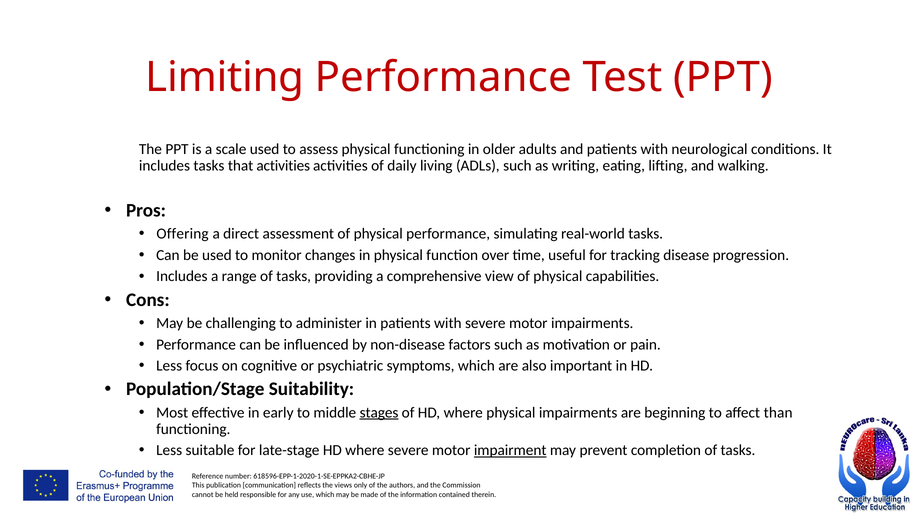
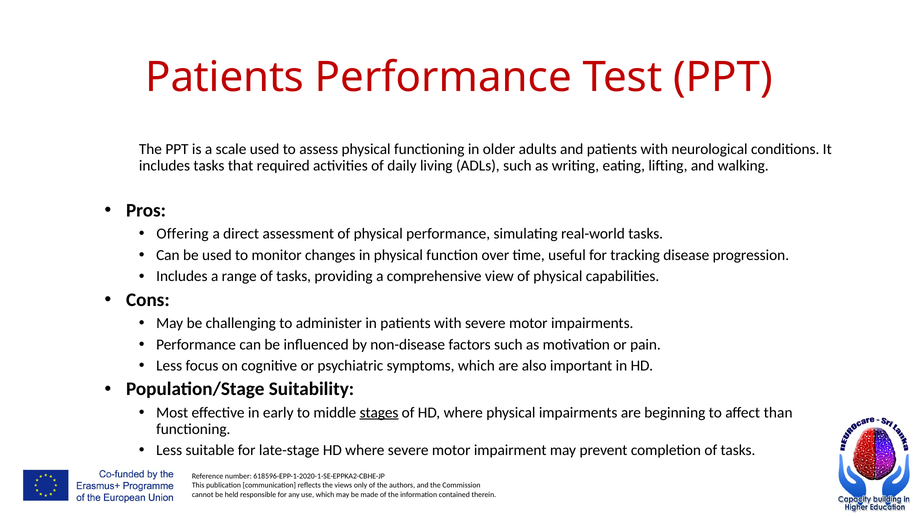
Limiting: Limiting -> Patients (225, 77)
that activities: activities -> required (283, 166)
impairment underline: present -> none (510, 450)
